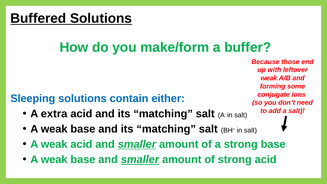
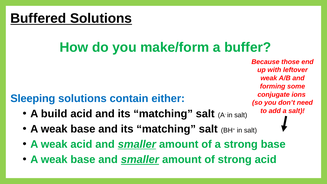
extra: extra -> build (54, 114)
